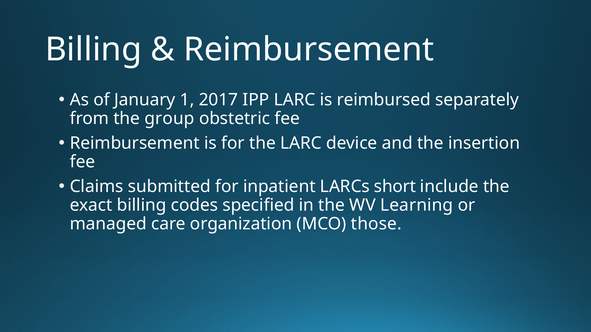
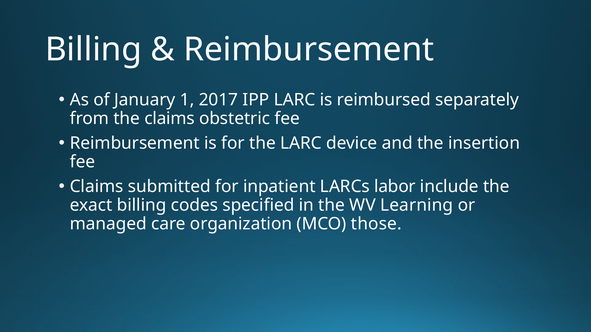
the group: group -> claims (170, 119)
short: short -> labor (395, 187)
